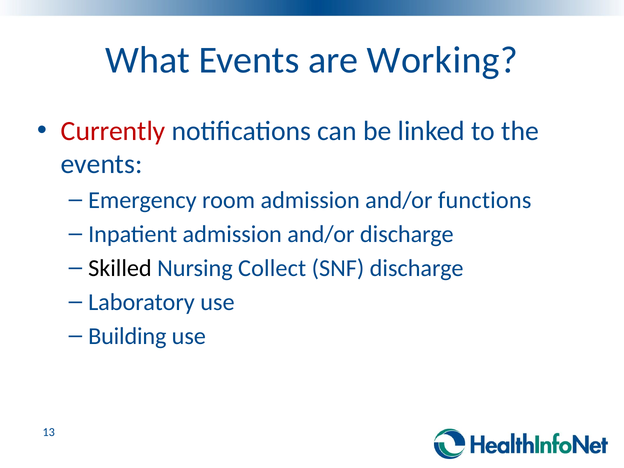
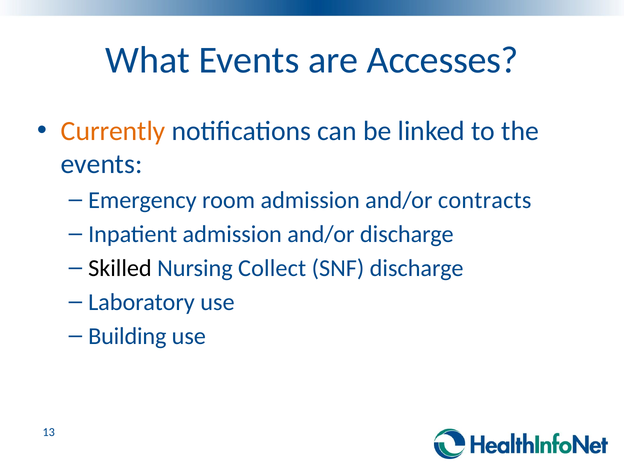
Working: Working -> Accesses (443, 60)
Currently colour: red -> orange (113, 131)
functions: functions -> contracts (485, 200)
